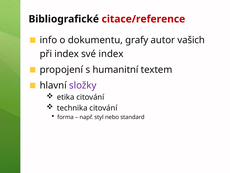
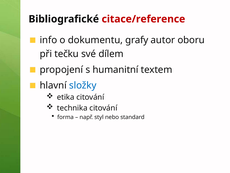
vašich: vašich -> oboru (191, 40)
při index: index -> tečku (67, 54)
své index: index -> dílem (111, 54)
složky colour: purple -> blue (83, 85)
